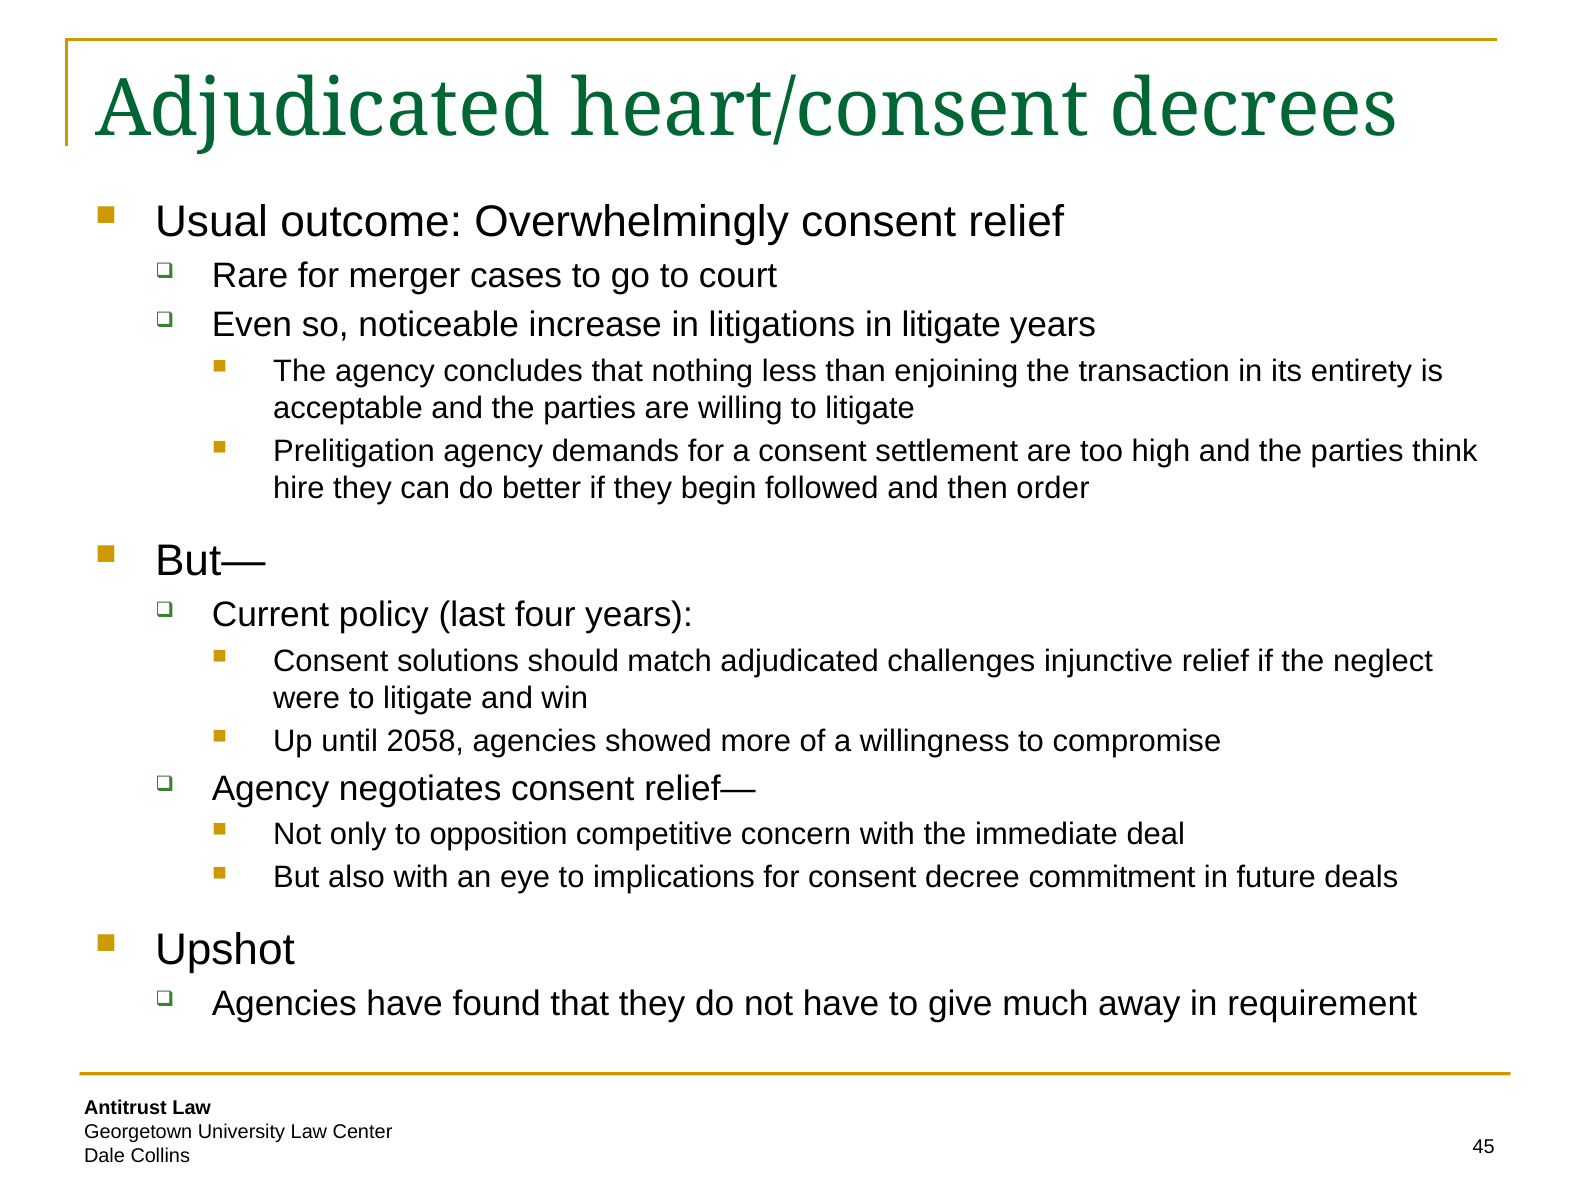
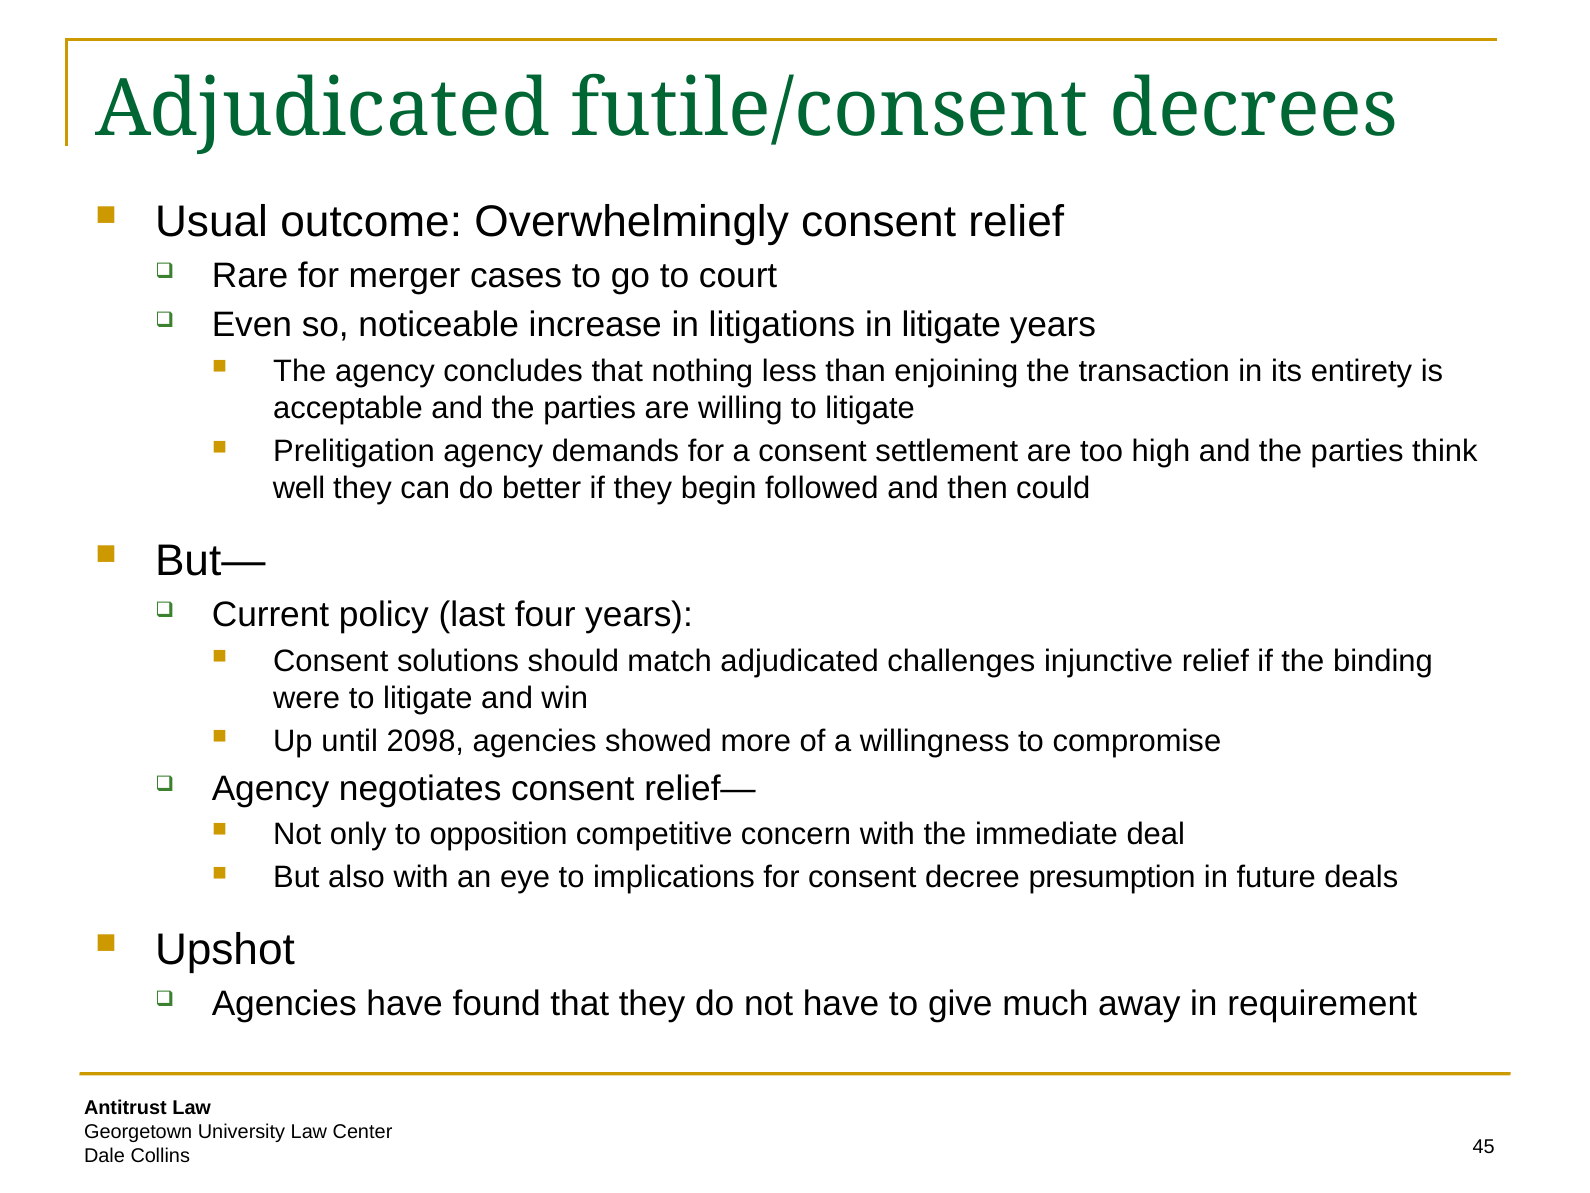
heart/consent: heart/consent -> futile/consent (830, 110)
hire: hire -> well (299, 488)
order: order -> could (1053, 488)
neglect: neglect -> binding (1383, 661)
2058: 2058 -> 2098 (425, 741)
commitment: commitment -> presumption (1112, 877)
